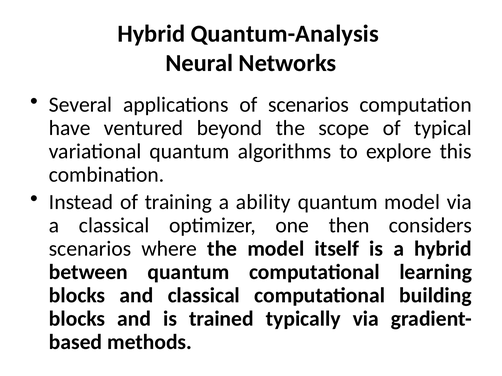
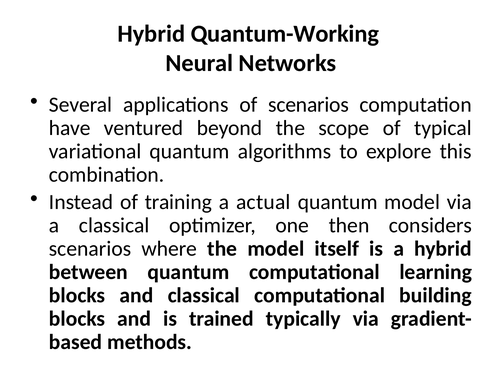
Quantum-Analysis: Quantum-Analysis -> Quantum-Working (285, 34)
ability: ability -> actual (263, 202)
